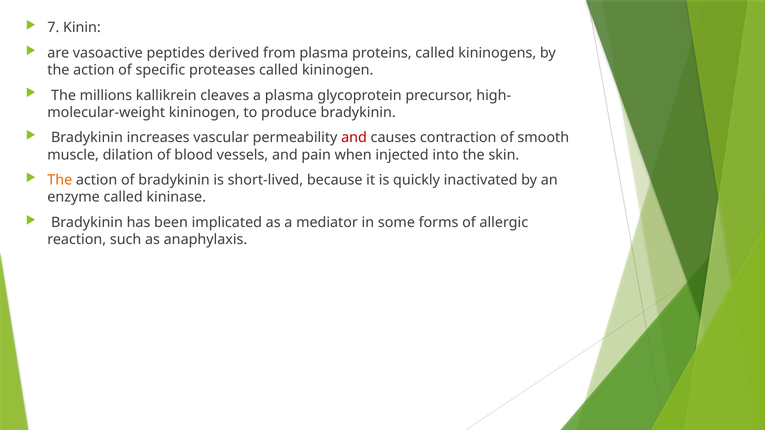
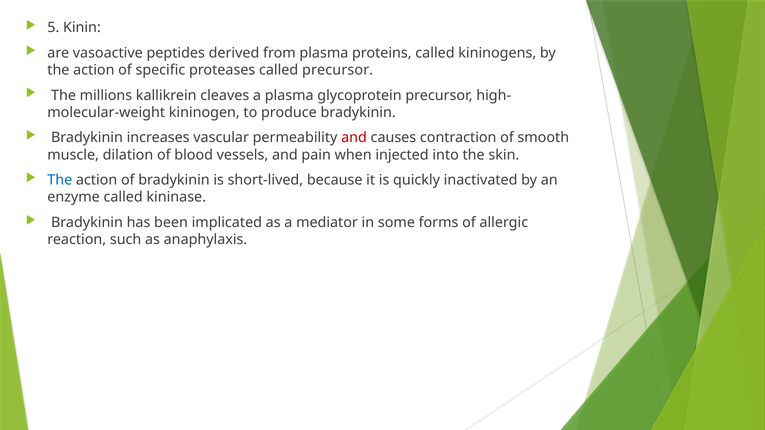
7: 7 -> 5 (53, 28)
called kininogen: kininogen -> precursor (338, 70)
The colour: orange -> blue (60, 180)
